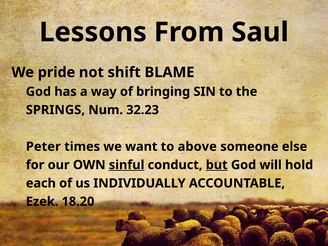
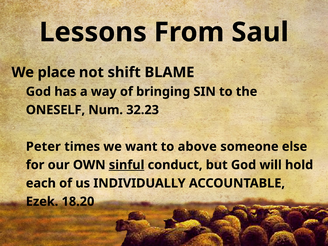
pride: pride -> place (57, 72)
SPRINGS: SPRINGS -> ONESELF (55, 110)
but underline: present -> none (217, 165)
